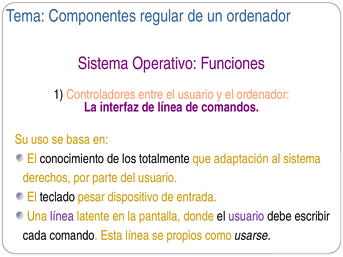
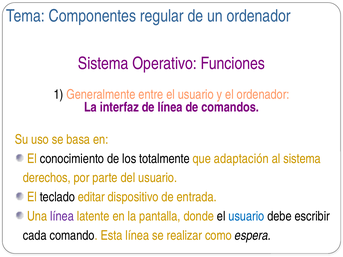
Controladores: Controladores -> Generalmente (101, 94)
pesar: pesar -> editar (91, 197)
usuario colour: purple -> blue (246, 216)
propios: propios -> realizar (184, 236)
usarse: usarse -> espera (253, 236)
